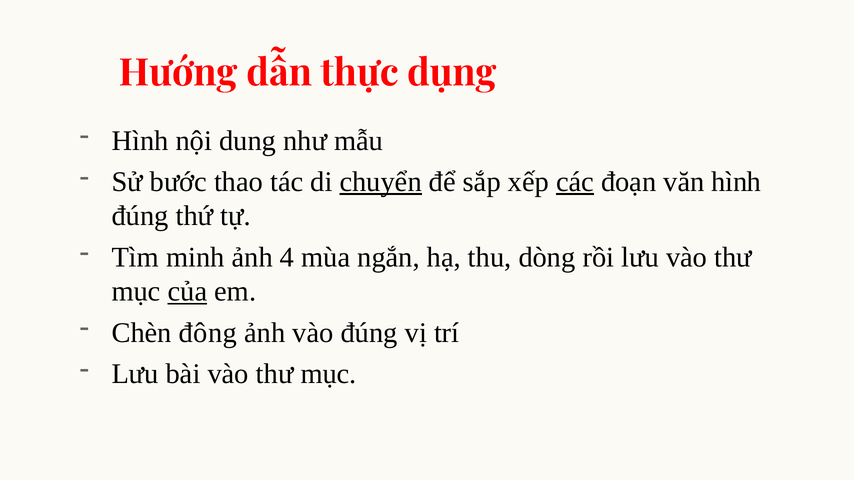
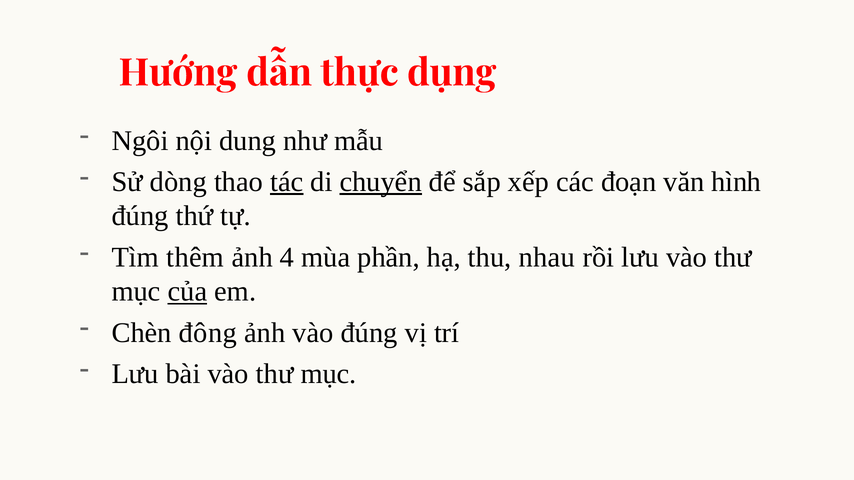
Hình: Hình -> Ngôi (140, 141)
bước: bước -> dòng (178, 182)
tác underline: none -> present (287, 182)
các underline: present -> none (575, 182)
minh: minh -> thêm (195, 257)
ngắn: ngắn -> phần (389, 257)
dòng: dòng -> nhau (547, 257)
